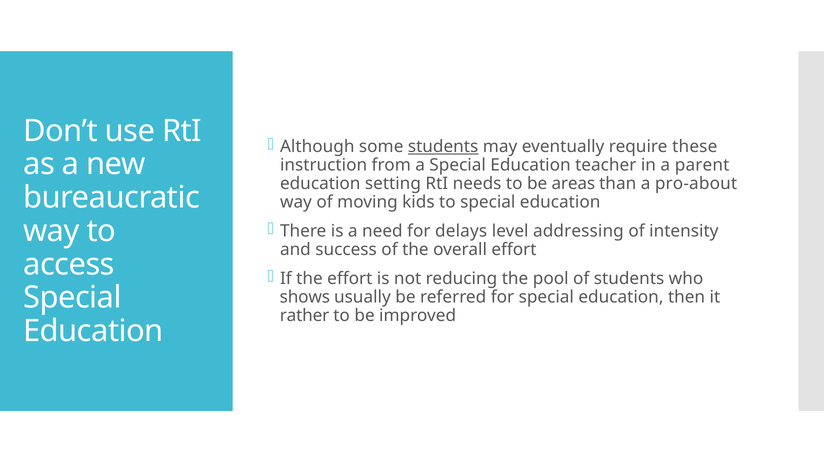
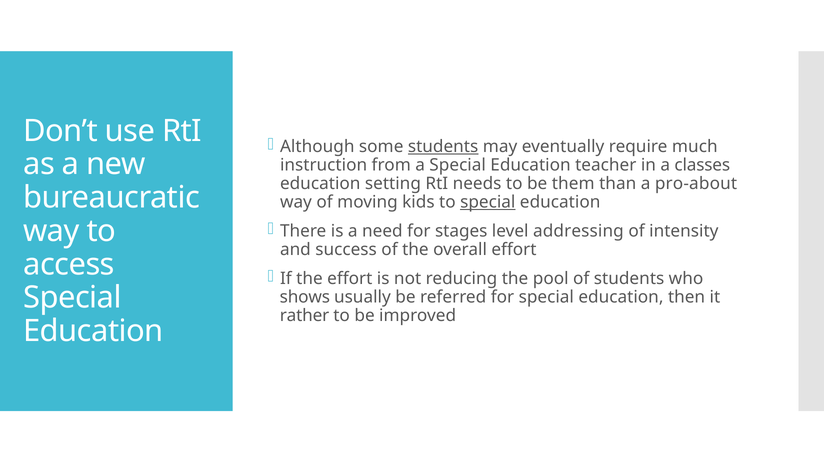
these: these -> much (695, 147)
parent: parent -> classes (702, 165)
areas: areas -> them (573, 184)
special underline: none -> present (488, 202)
delays: delays -> stages (461, 231)
